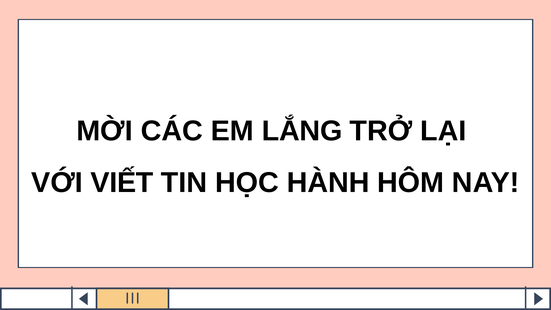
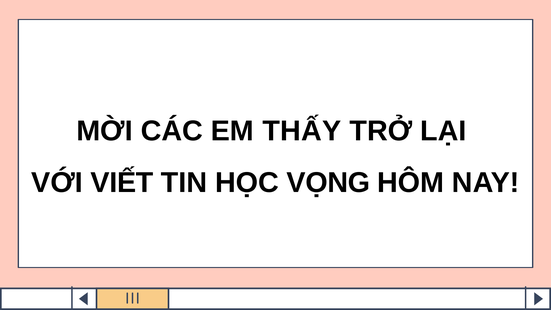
LẮNG: LẮNG -> THẤY (302, 131)
HÀNH: HÀNH -> VỌNG (328, 183)
